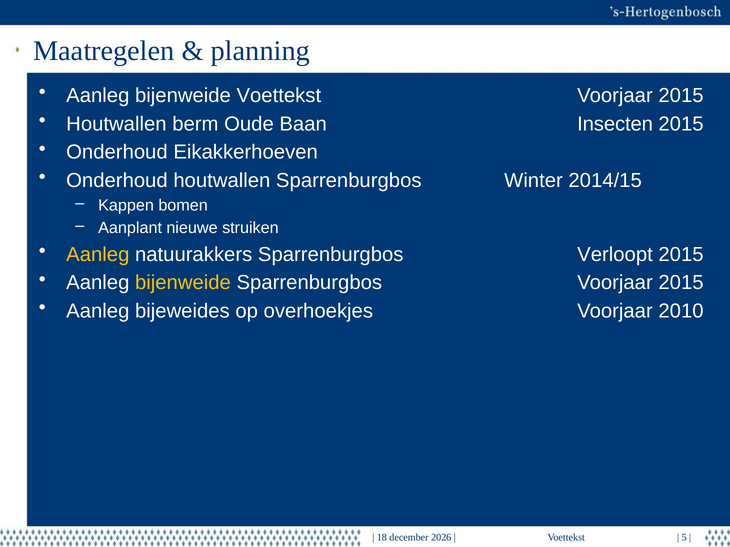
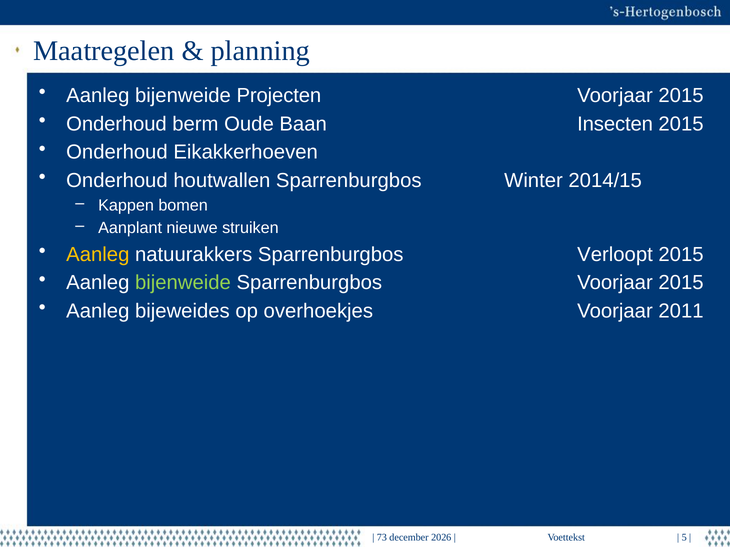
bijenweide Voettekst: Voettekst -> Projecten (279, 96)
Houtwallen: Houtwallen -> Onderhoud (116, 124)
bijenweide colour: yellow -> light green (183, 283)
2010: 2010 -> 2011 (681, 311)
18: 18 -> 73 (382, 538)
